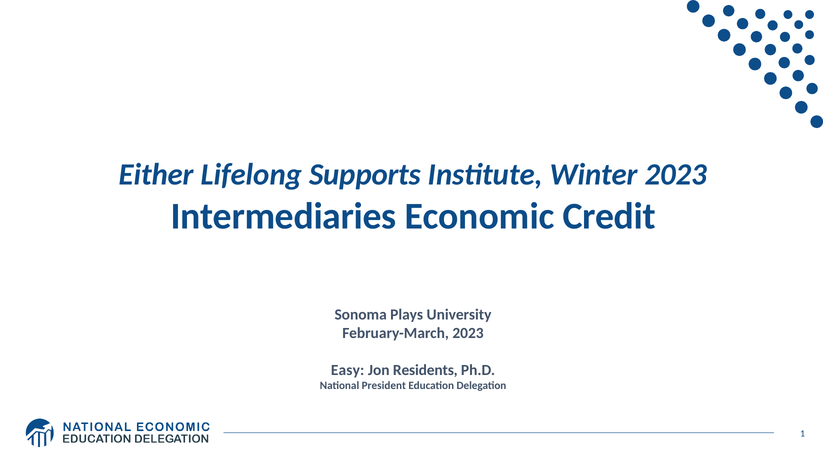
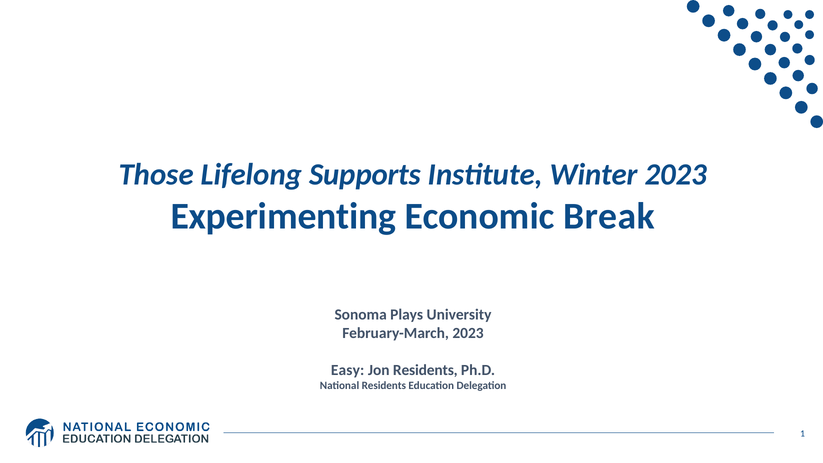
Either: Either -> Those (156, 175)
Intermediaries: Intermediaries -> Experimenting (283, 216)
Credit: Credit -> Break (609, 216)
National President: President -> Residents (384, 386)
